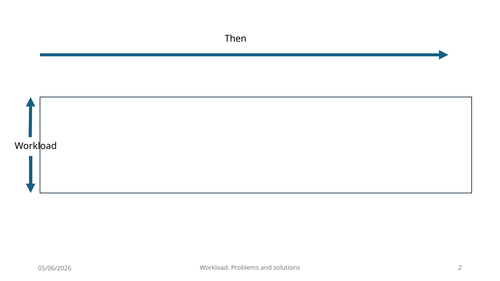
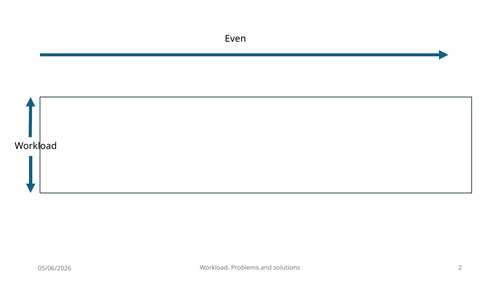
Then: Then -> Even (235, 39)
